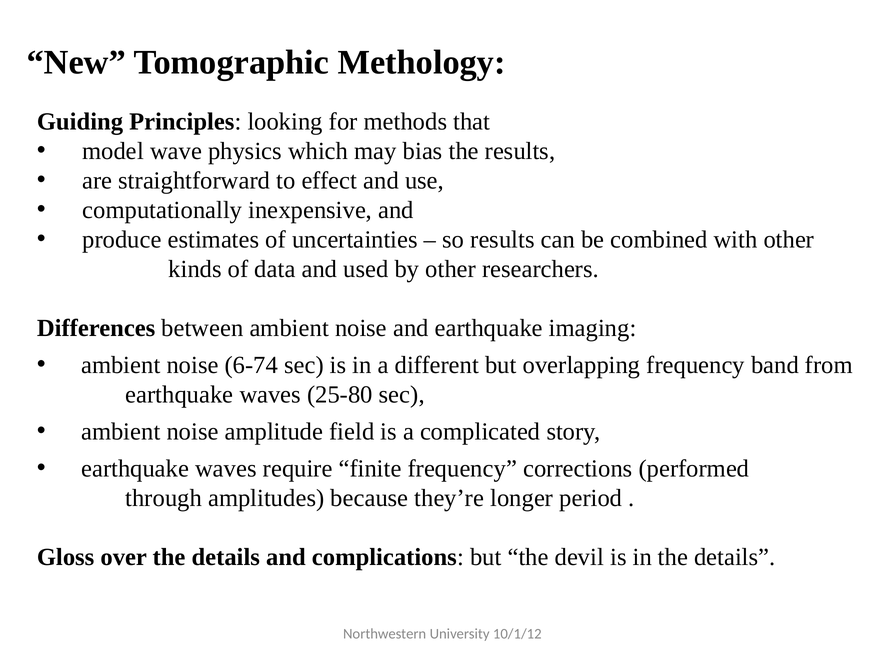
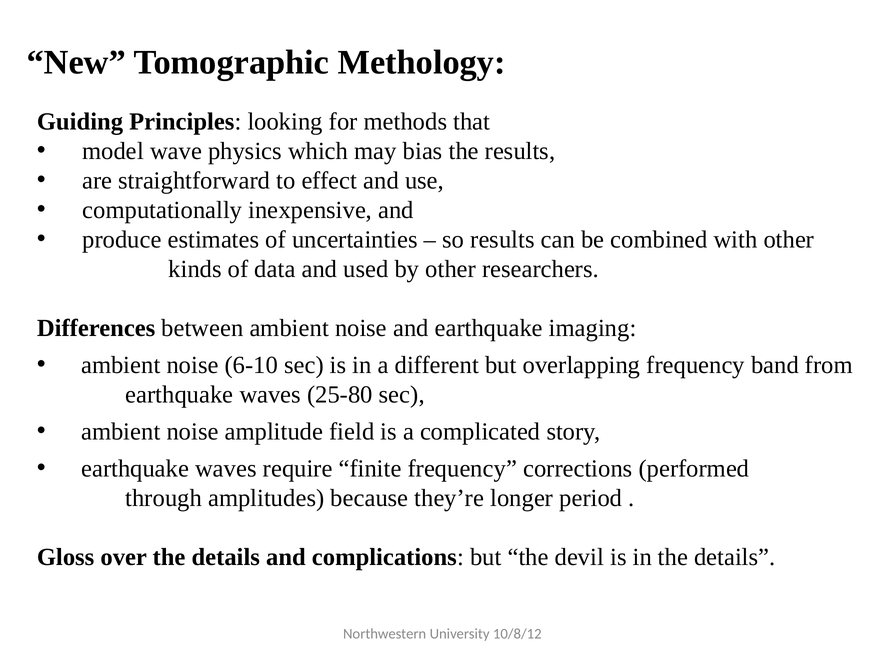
6-74: 6-74 -> 6-10 (251, 365)
10/1/12: 10/1/12 -> 10/8/12 (517, 634)
